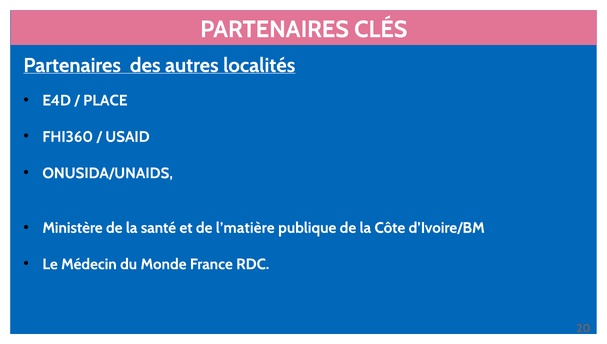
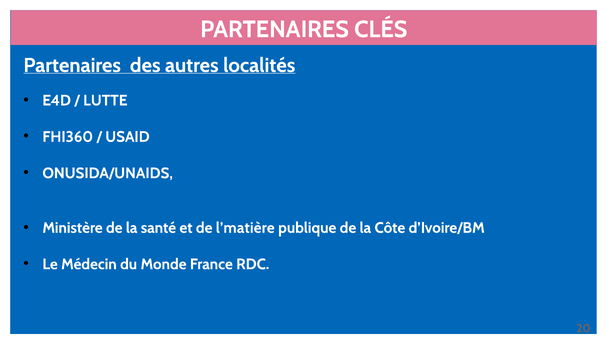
PLACE: PLACE -> LUTTE (105, 100)
